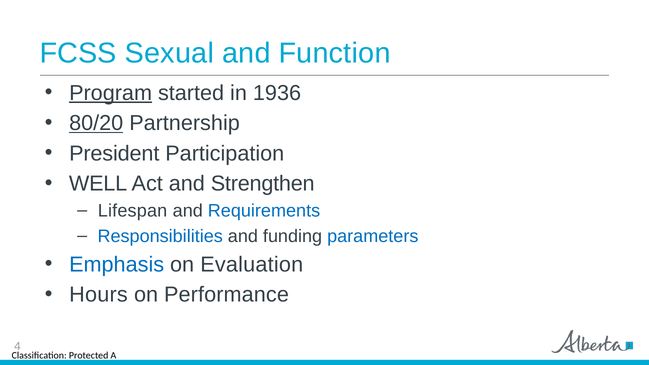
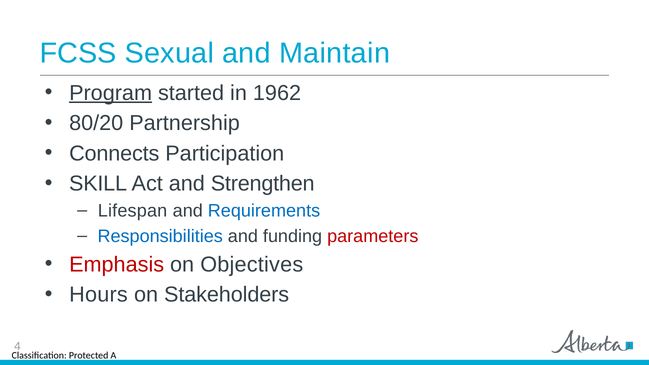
Function: Function -> Maintain (335, 53)
1936: 1936 -> 1962 (277, 93)
80/20 underline: present -> none (96, 123)
President: President -> Connects (114, 153)
WELL: WELL -> SKILL (98, 184)
parameters colour: blue -> red (373, 236)
Emphasis colour: blue -> red (117, 265)
Evaluation: Evaluation -> Objectives (252, 265)
Performance: Performance -> Stakeholders (227, 295)
